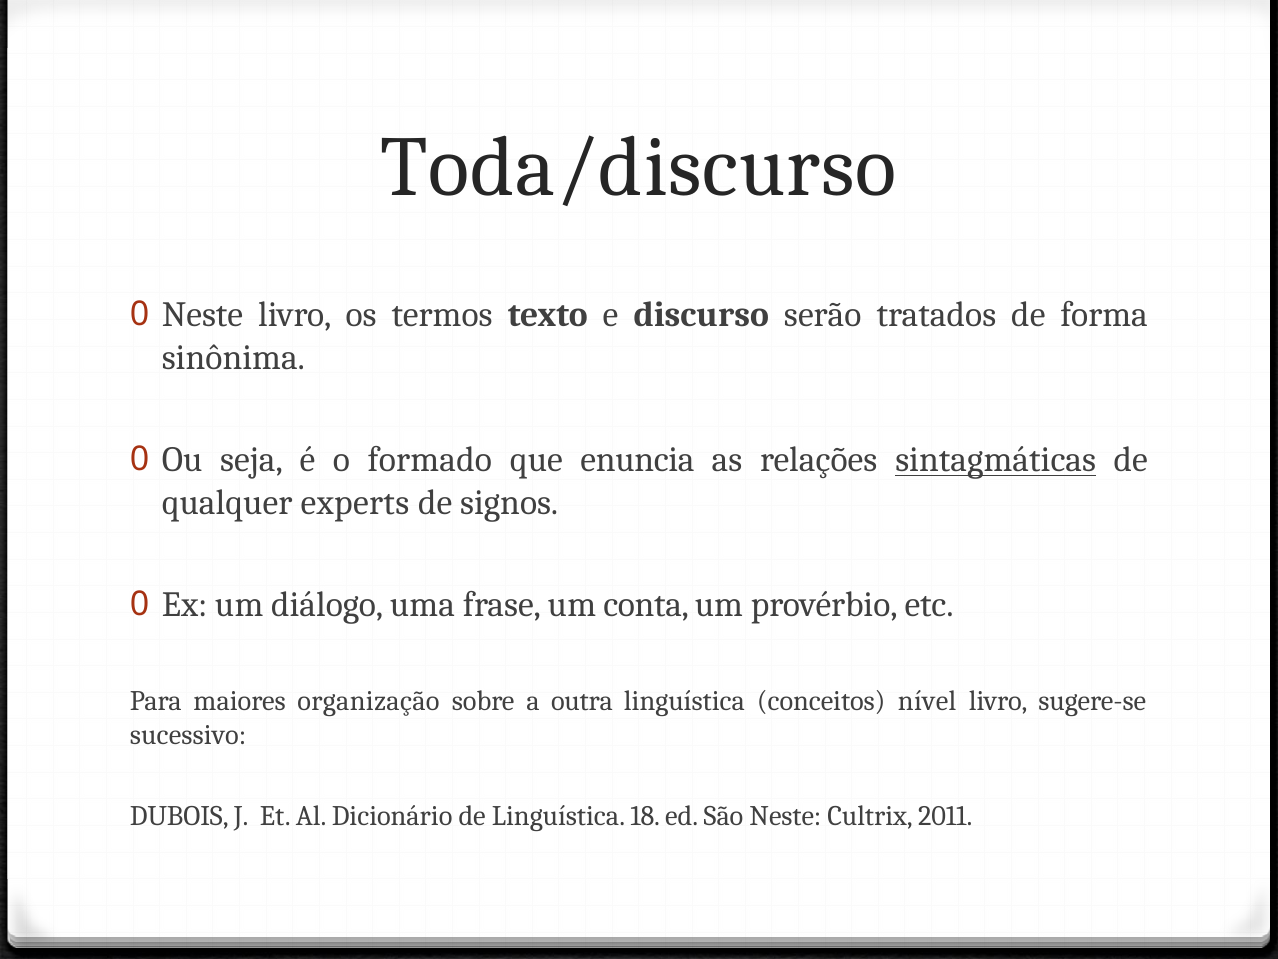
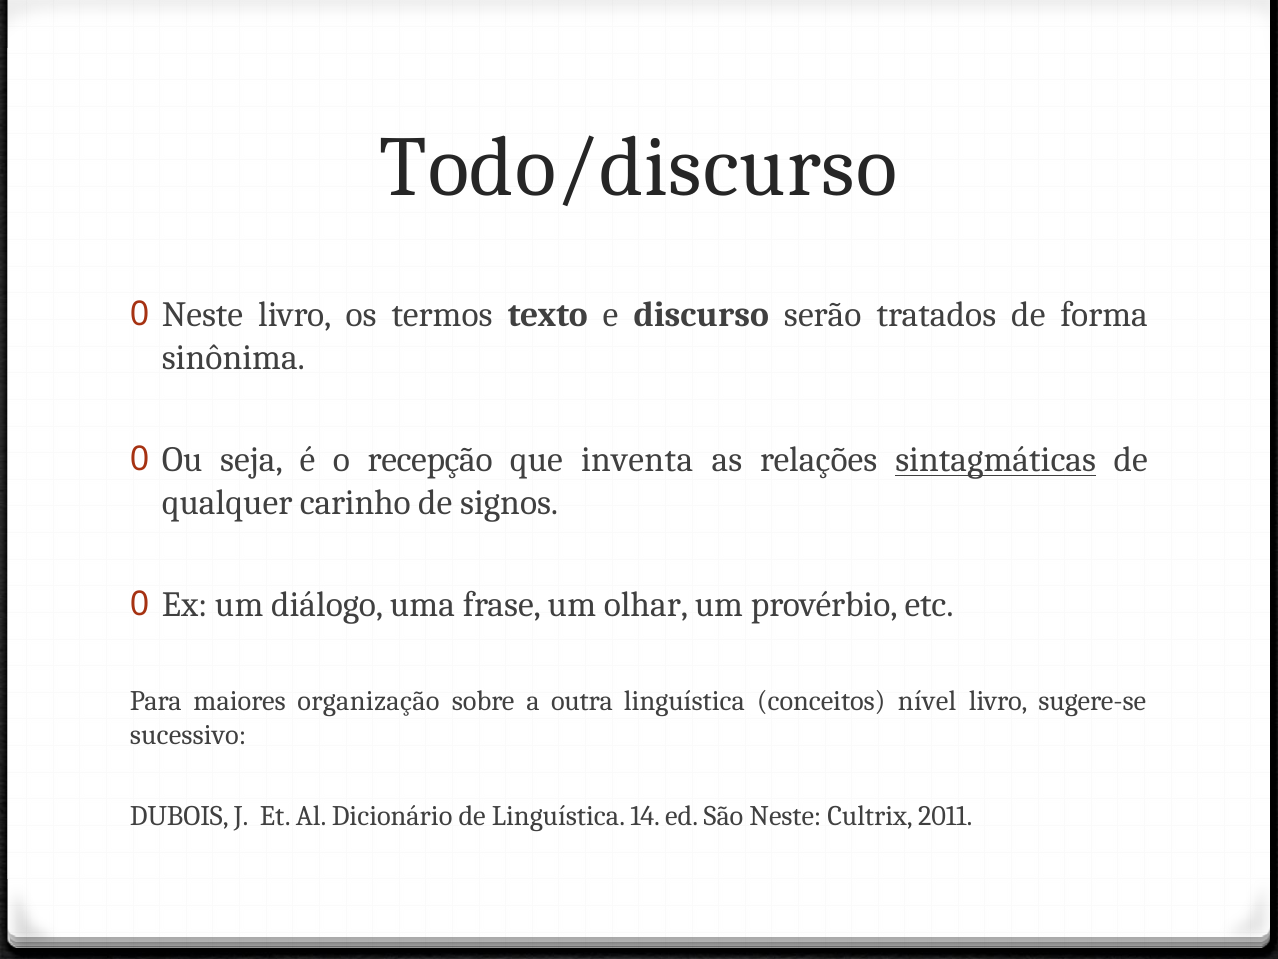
Toda/discurso: Toda/discurso -> Todo/discurso (638, 168)
formado: formado -> recepção (430, 460)
enuncia: enuncia -> inventa (637, 460)
experts: experts -> carinho (355, 503)
conta: conta -> olhar (646, 605)
18: 18 -> 14 (645, 816)
